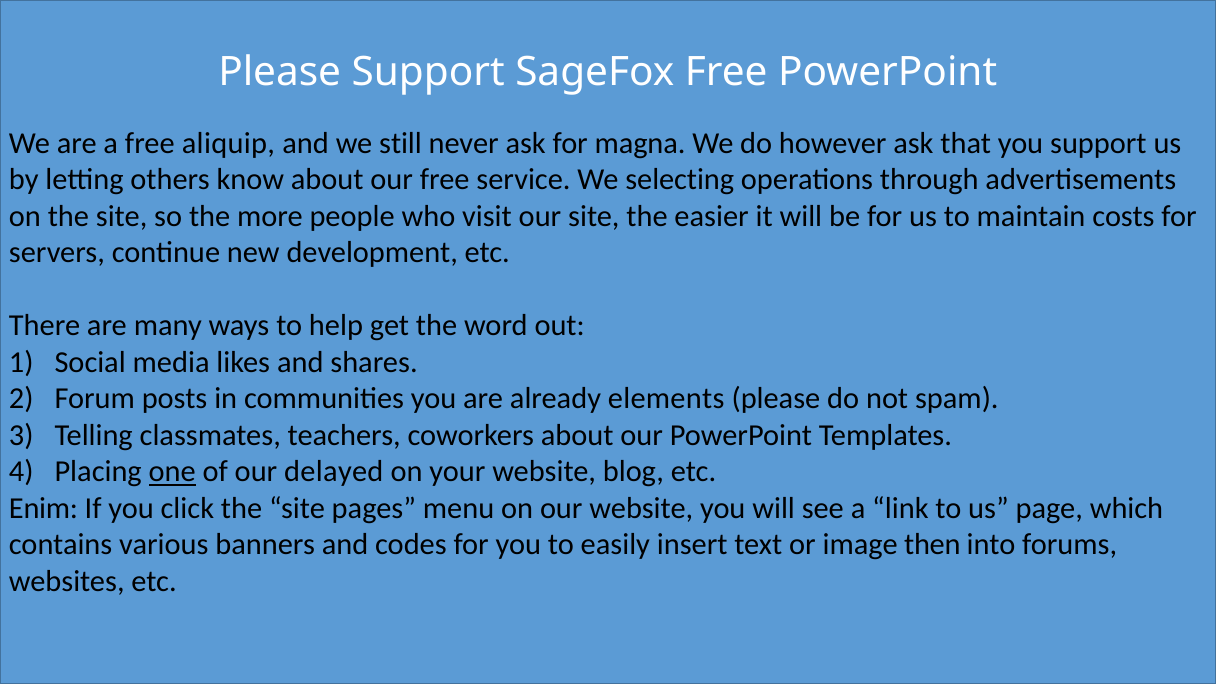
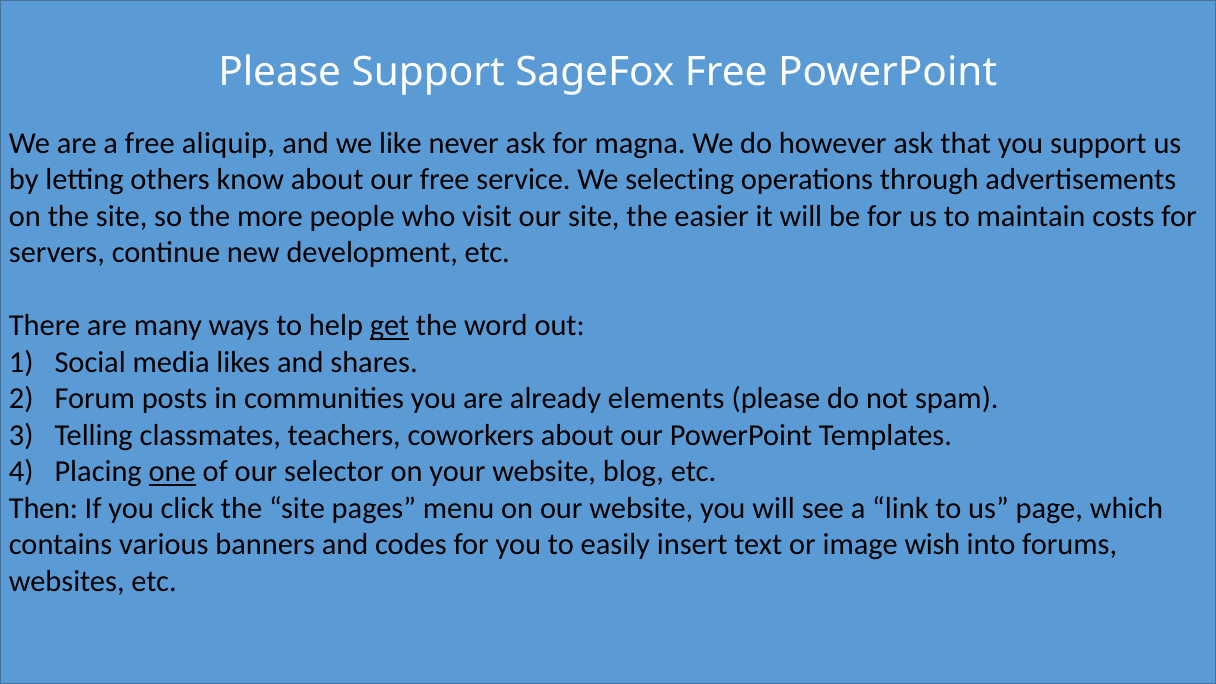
still: still -> like (401, 143)
get underline: none -> present (389, 326)
delayed: delayed -> selector (334, 472)
Enim: Enim -> Then (43, 508)
then: then -> wish (932, 545)
